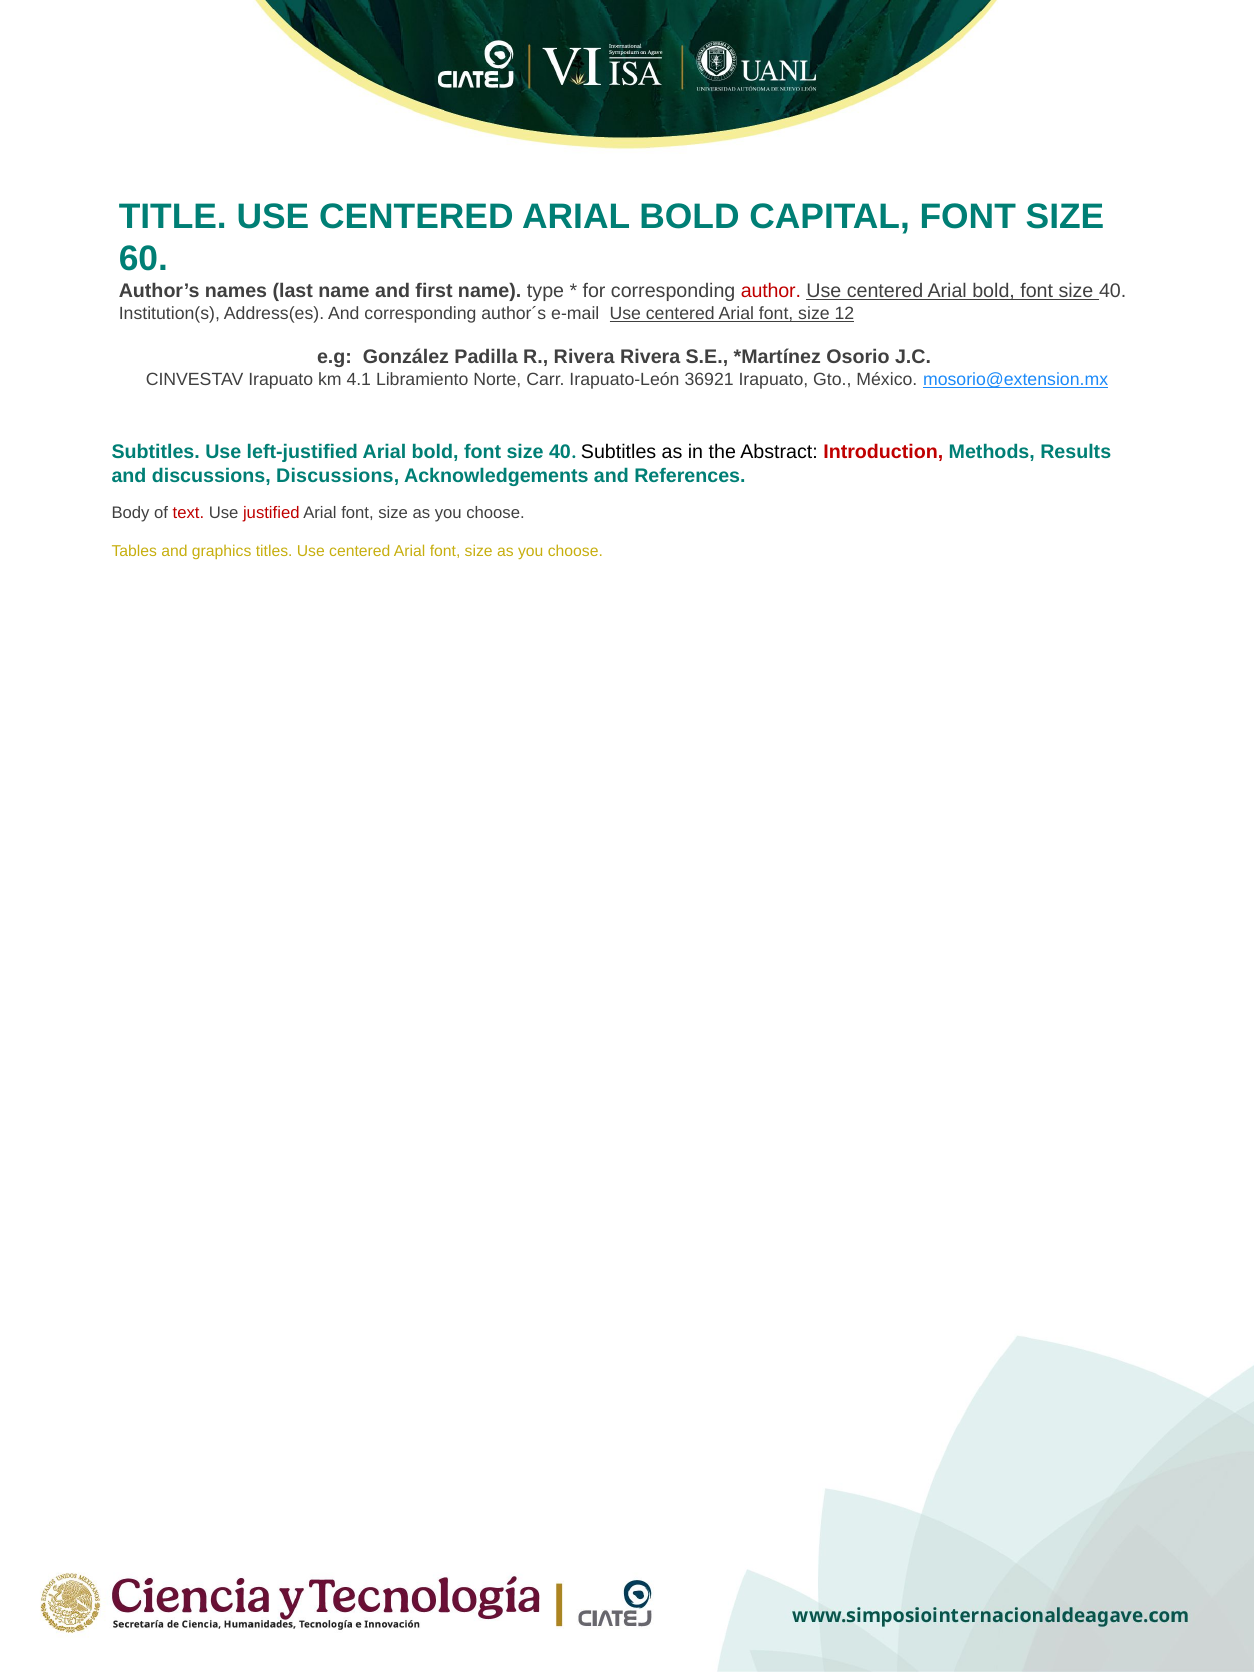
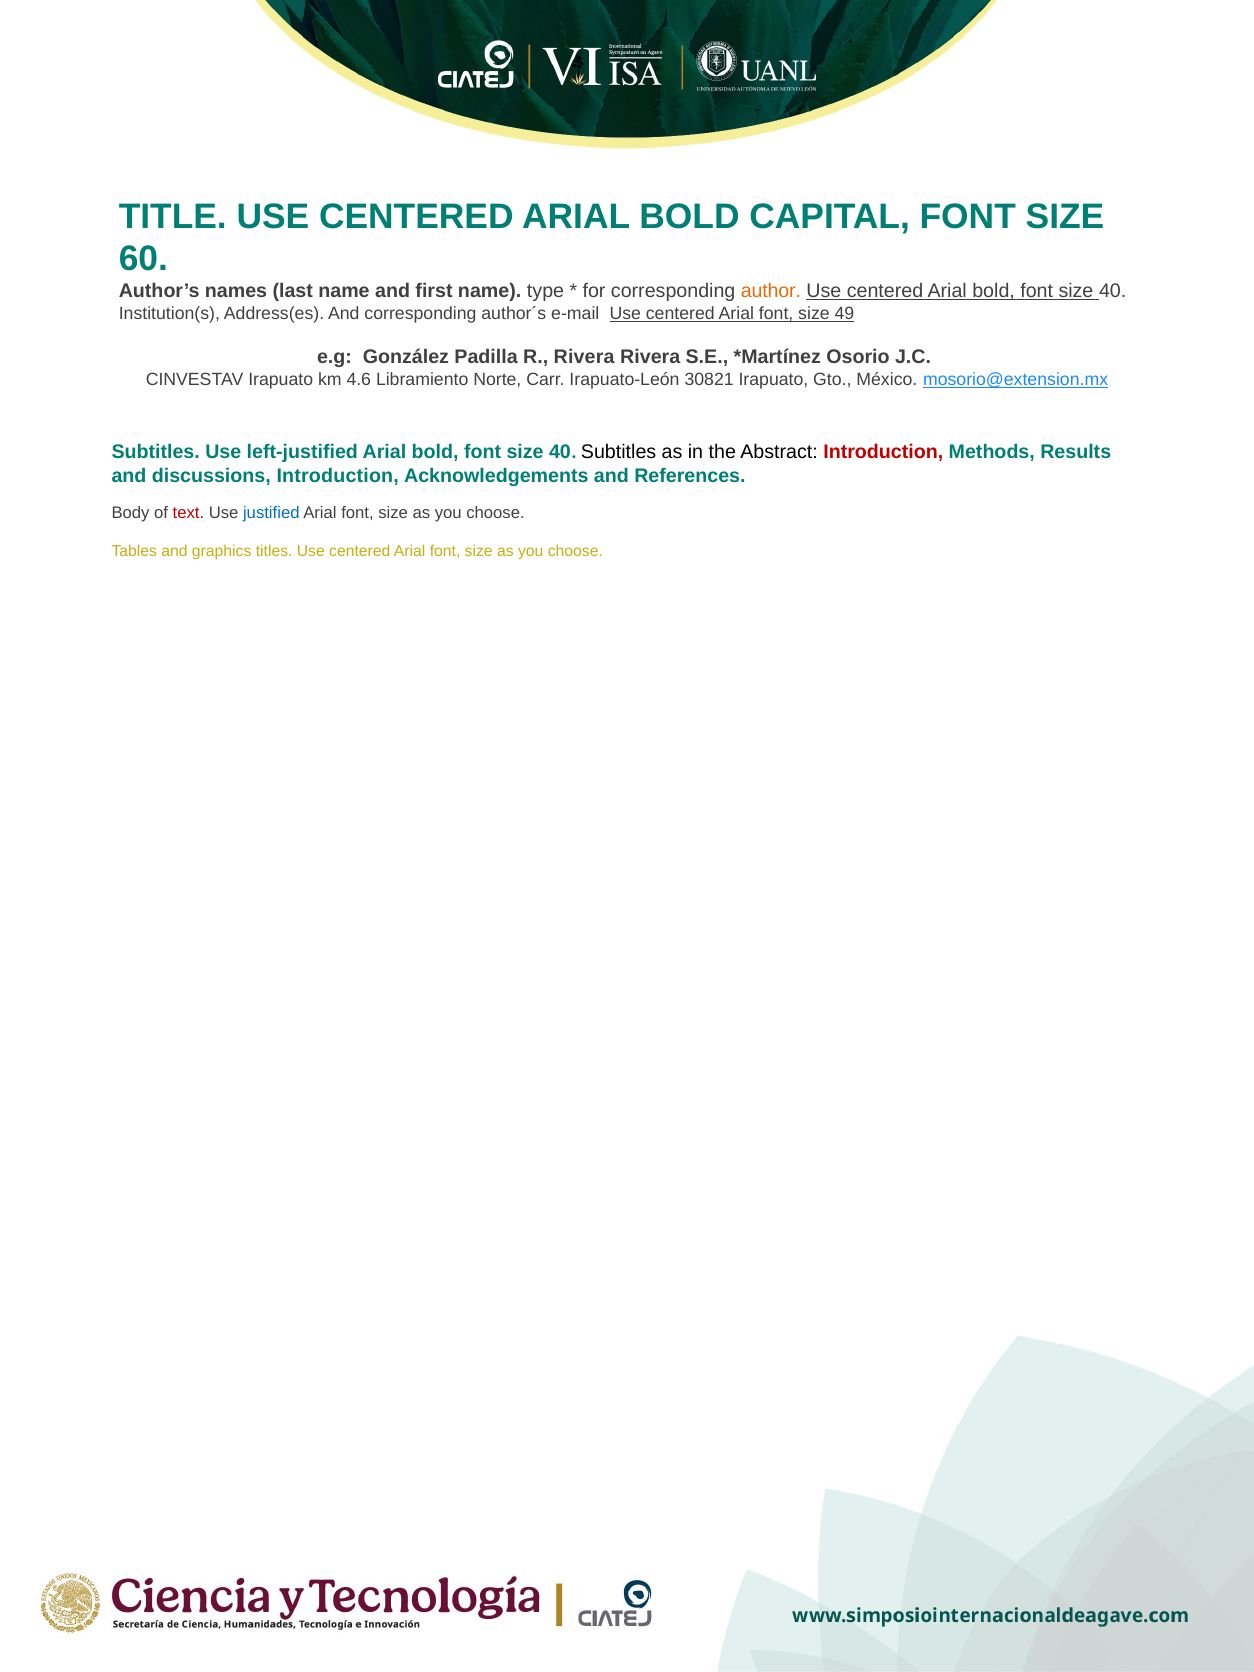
author colour: red -> orange (771, 291)
12: 12 -> 49 (844, 313)
4.1: 4.1 -> 4.6 (359, 379)
36921: 36921 -> 30821 (709, 379)
discussions Discussions: Discussions -> Introduction (338, 476)
justified colour: red -> blue (271, 513)
